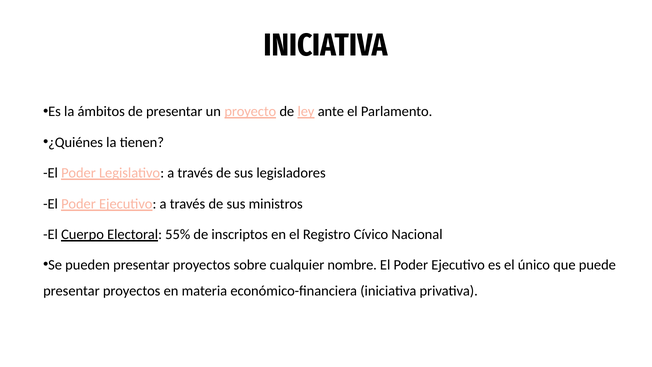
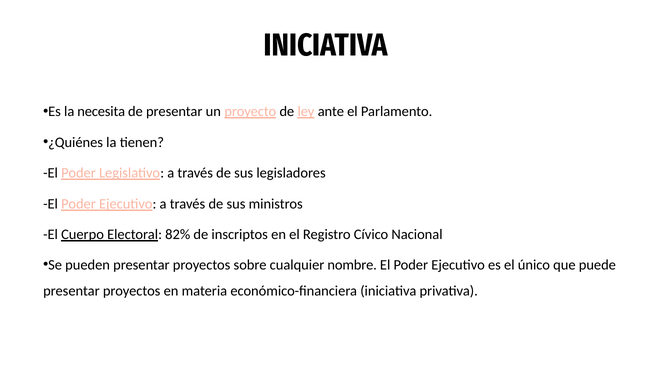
ámbitos: ámbitos -> necesita (101, 112)
55%: 55% -> 82% (178, 234)
